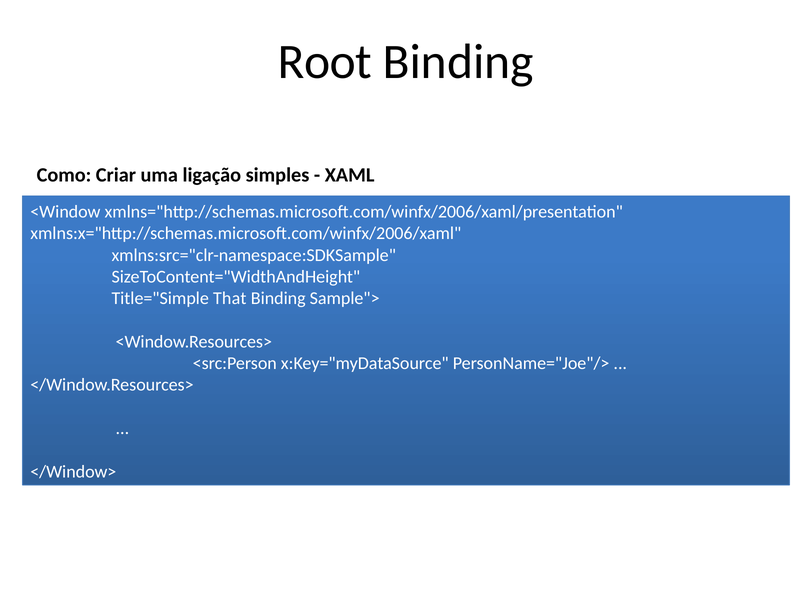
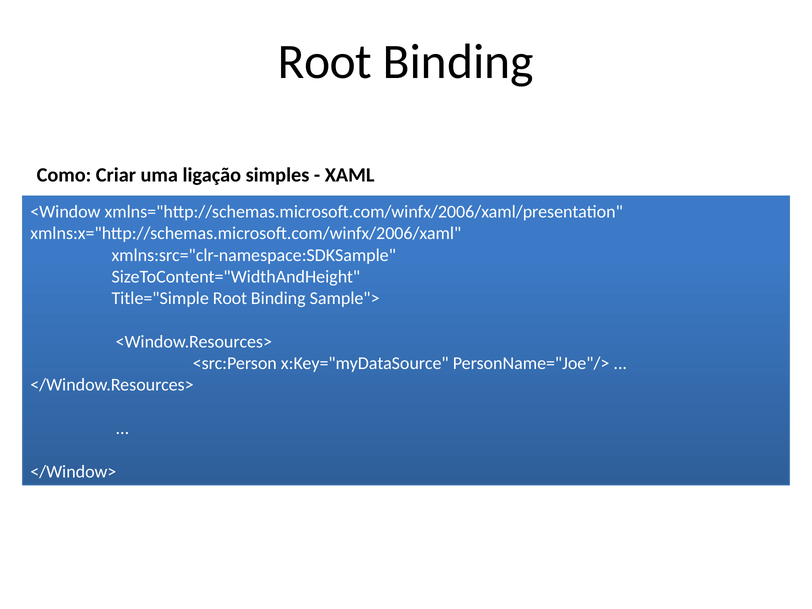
Title="Simple That: That -> Root (230, 298)
